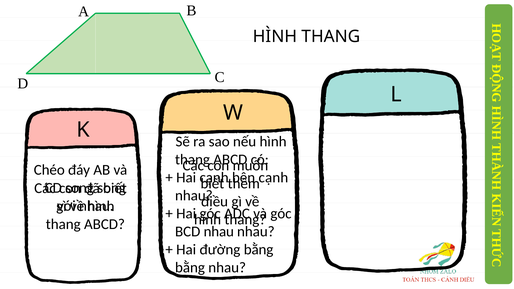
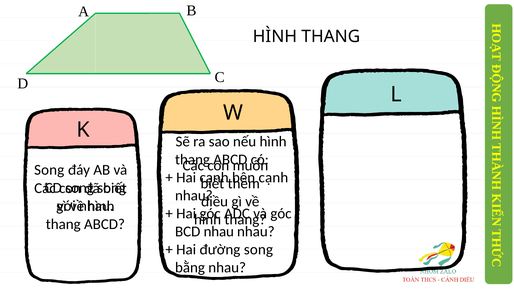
Chéo: Chéo -> Song (49, 170)
đường bằng: bằng -> song (258, 250)
